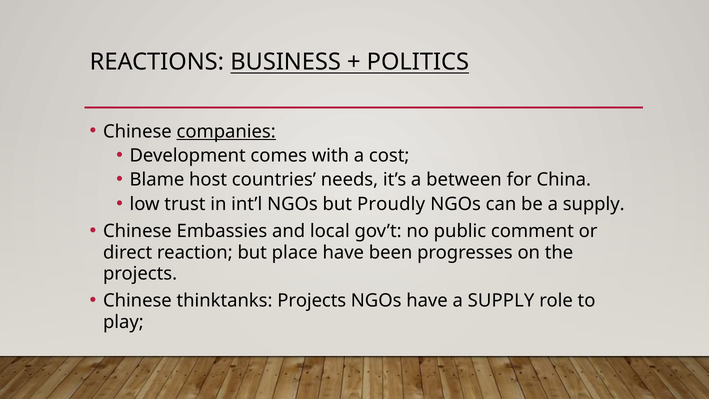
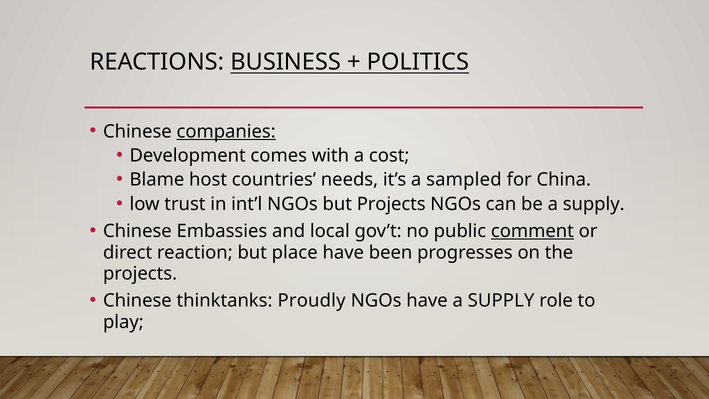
between: between -> sampled (464, 180)
but Proudly: Proudly -> Projects (391, 204)
comment underline: none -> present (532, 231)
thinktanks Projects: Projects -> Proudly (312, 301)
